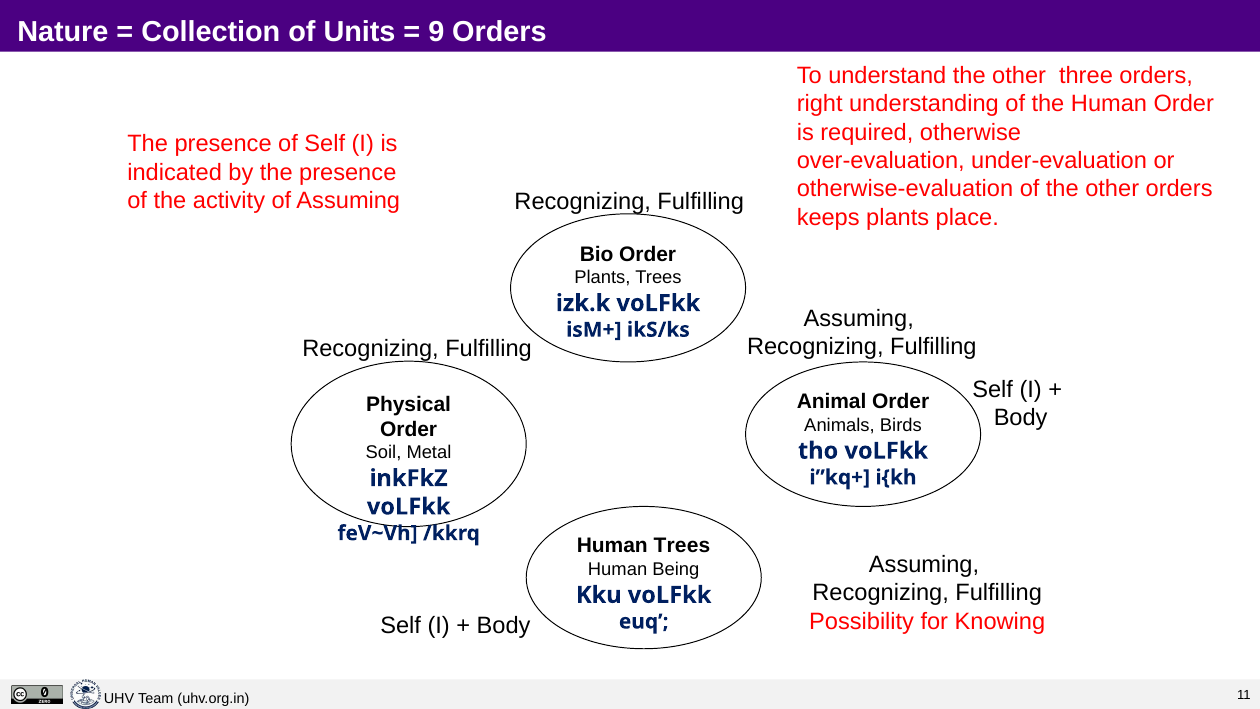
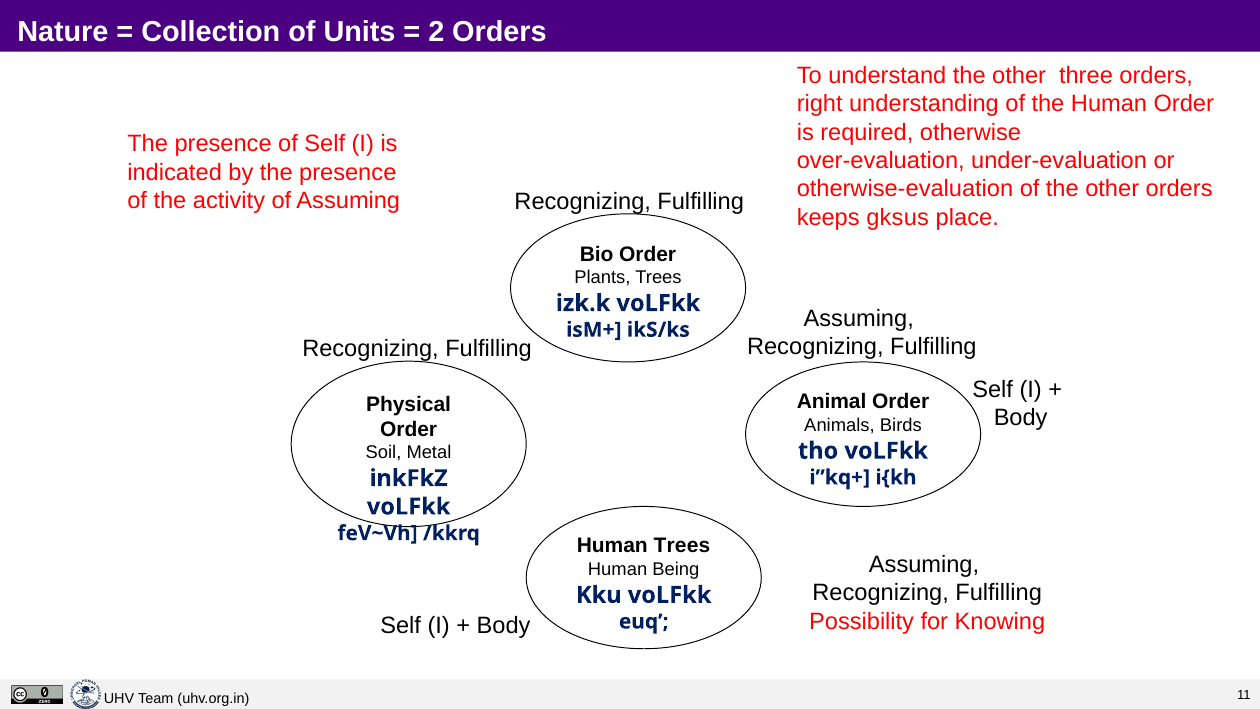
9: 9 -> 2 (436, 32)
keeps plants: plants -> gksus (898, 217)
